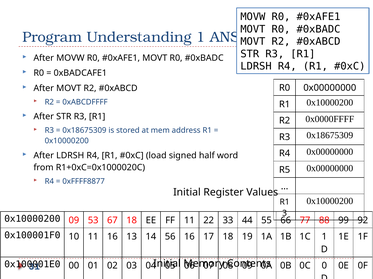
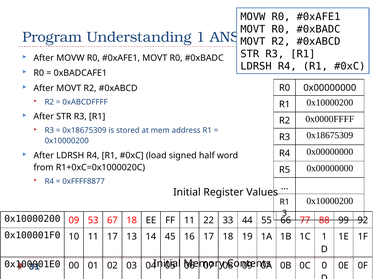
11 16: 16 -> 17 (112, 237)
56: 56 -> 45 (170, 237)
